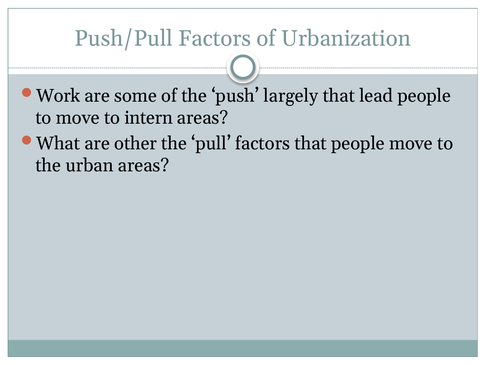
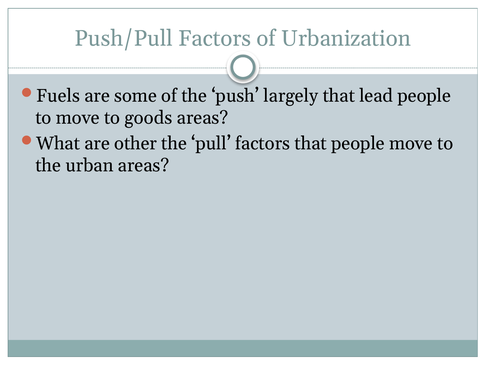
Work: Work -> Fuels (58, 96)
intern: intern -> goods (148, 118)
